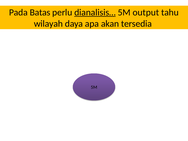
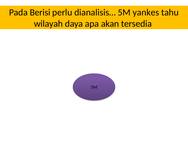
Batas: Batas -> Berisi (40, 12)
dianalisis… underline: present -> none (95, 12)
output: output -> yankes (146, 12)
